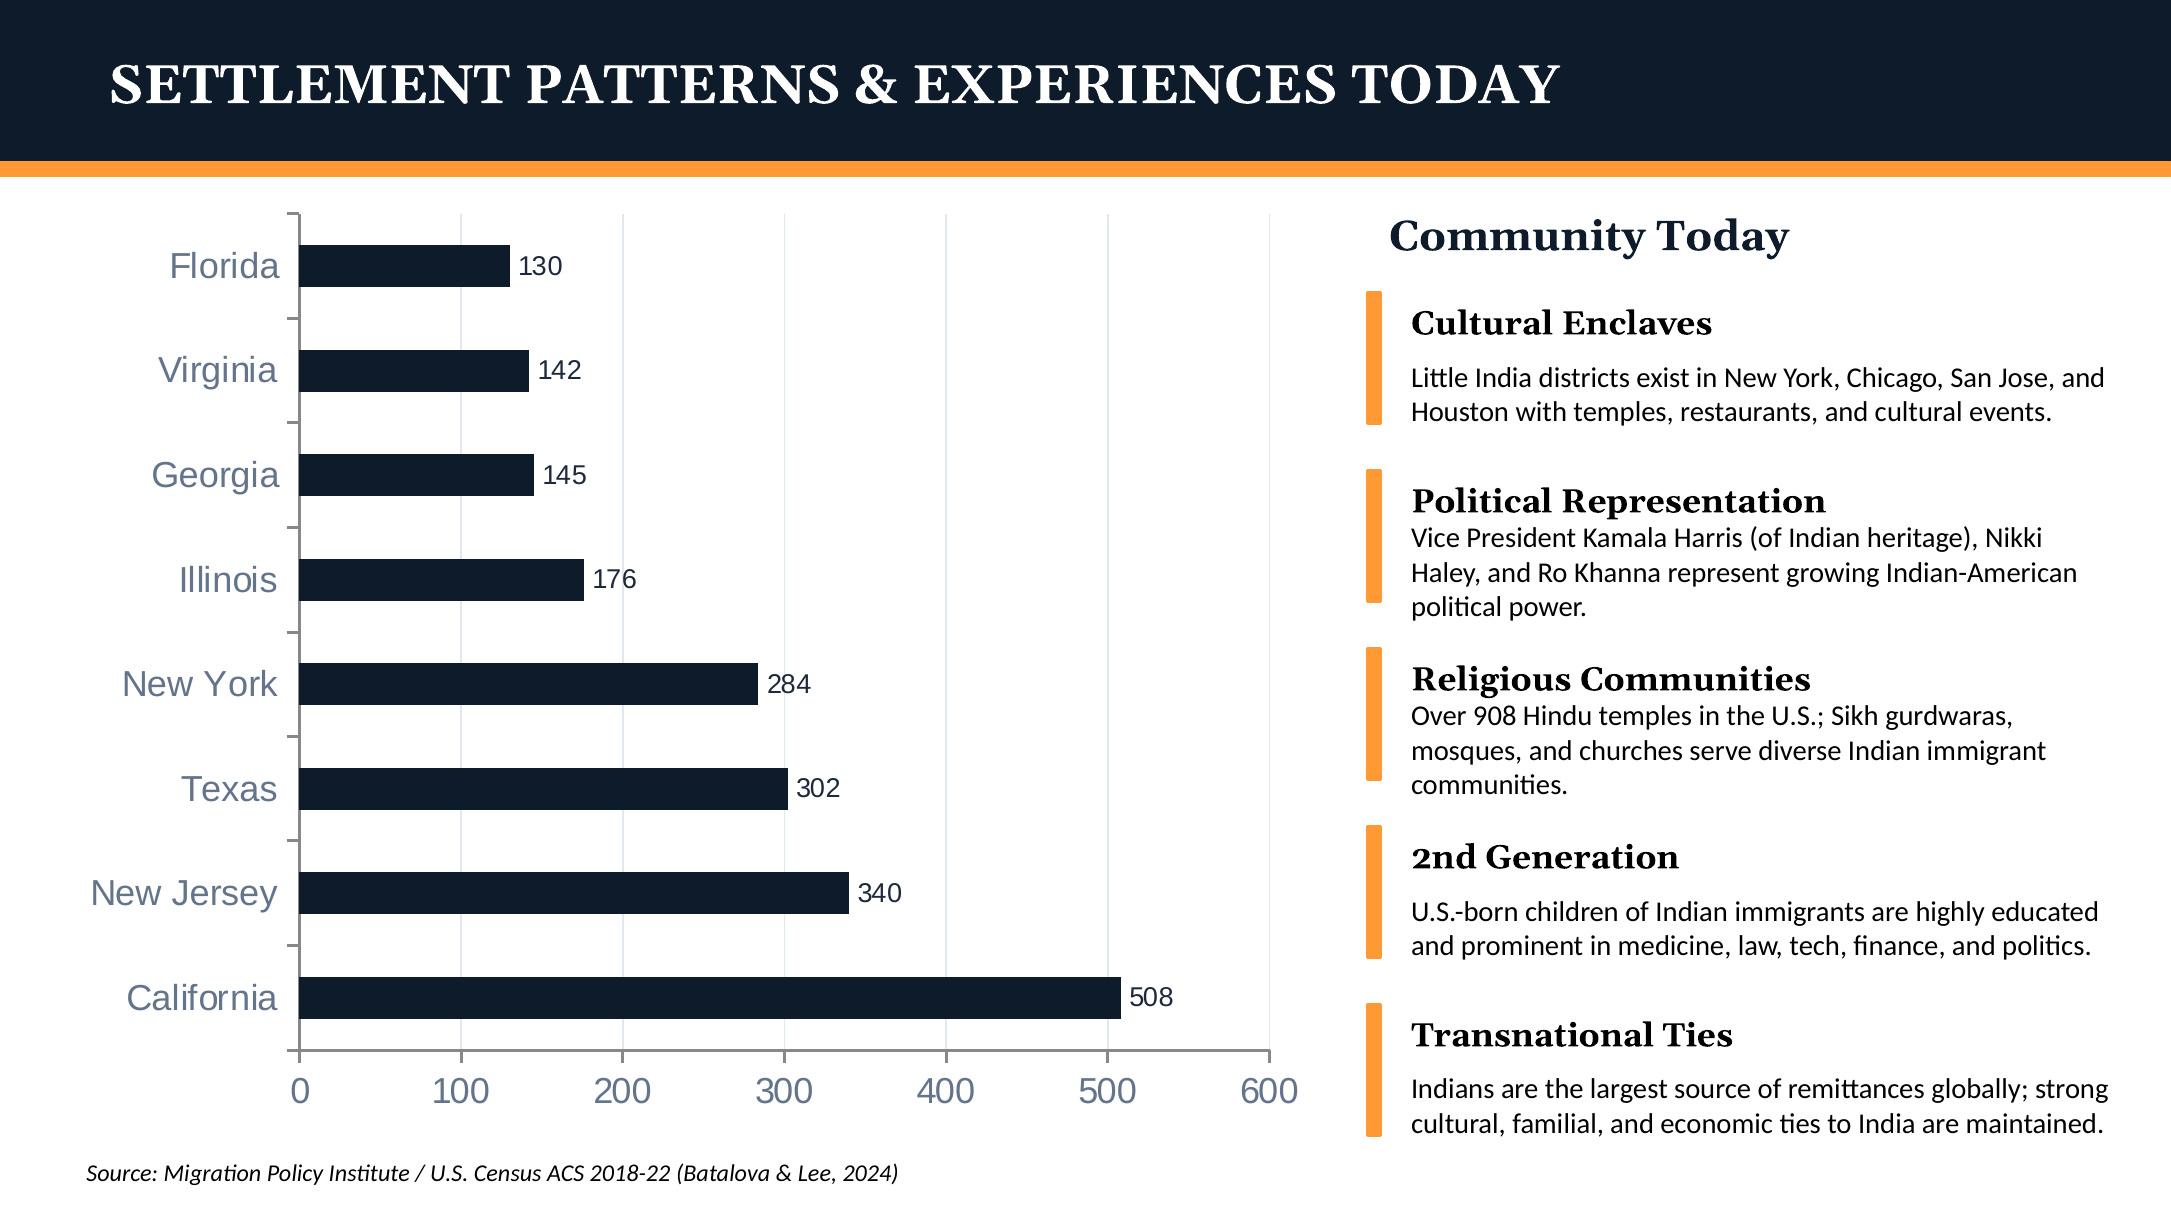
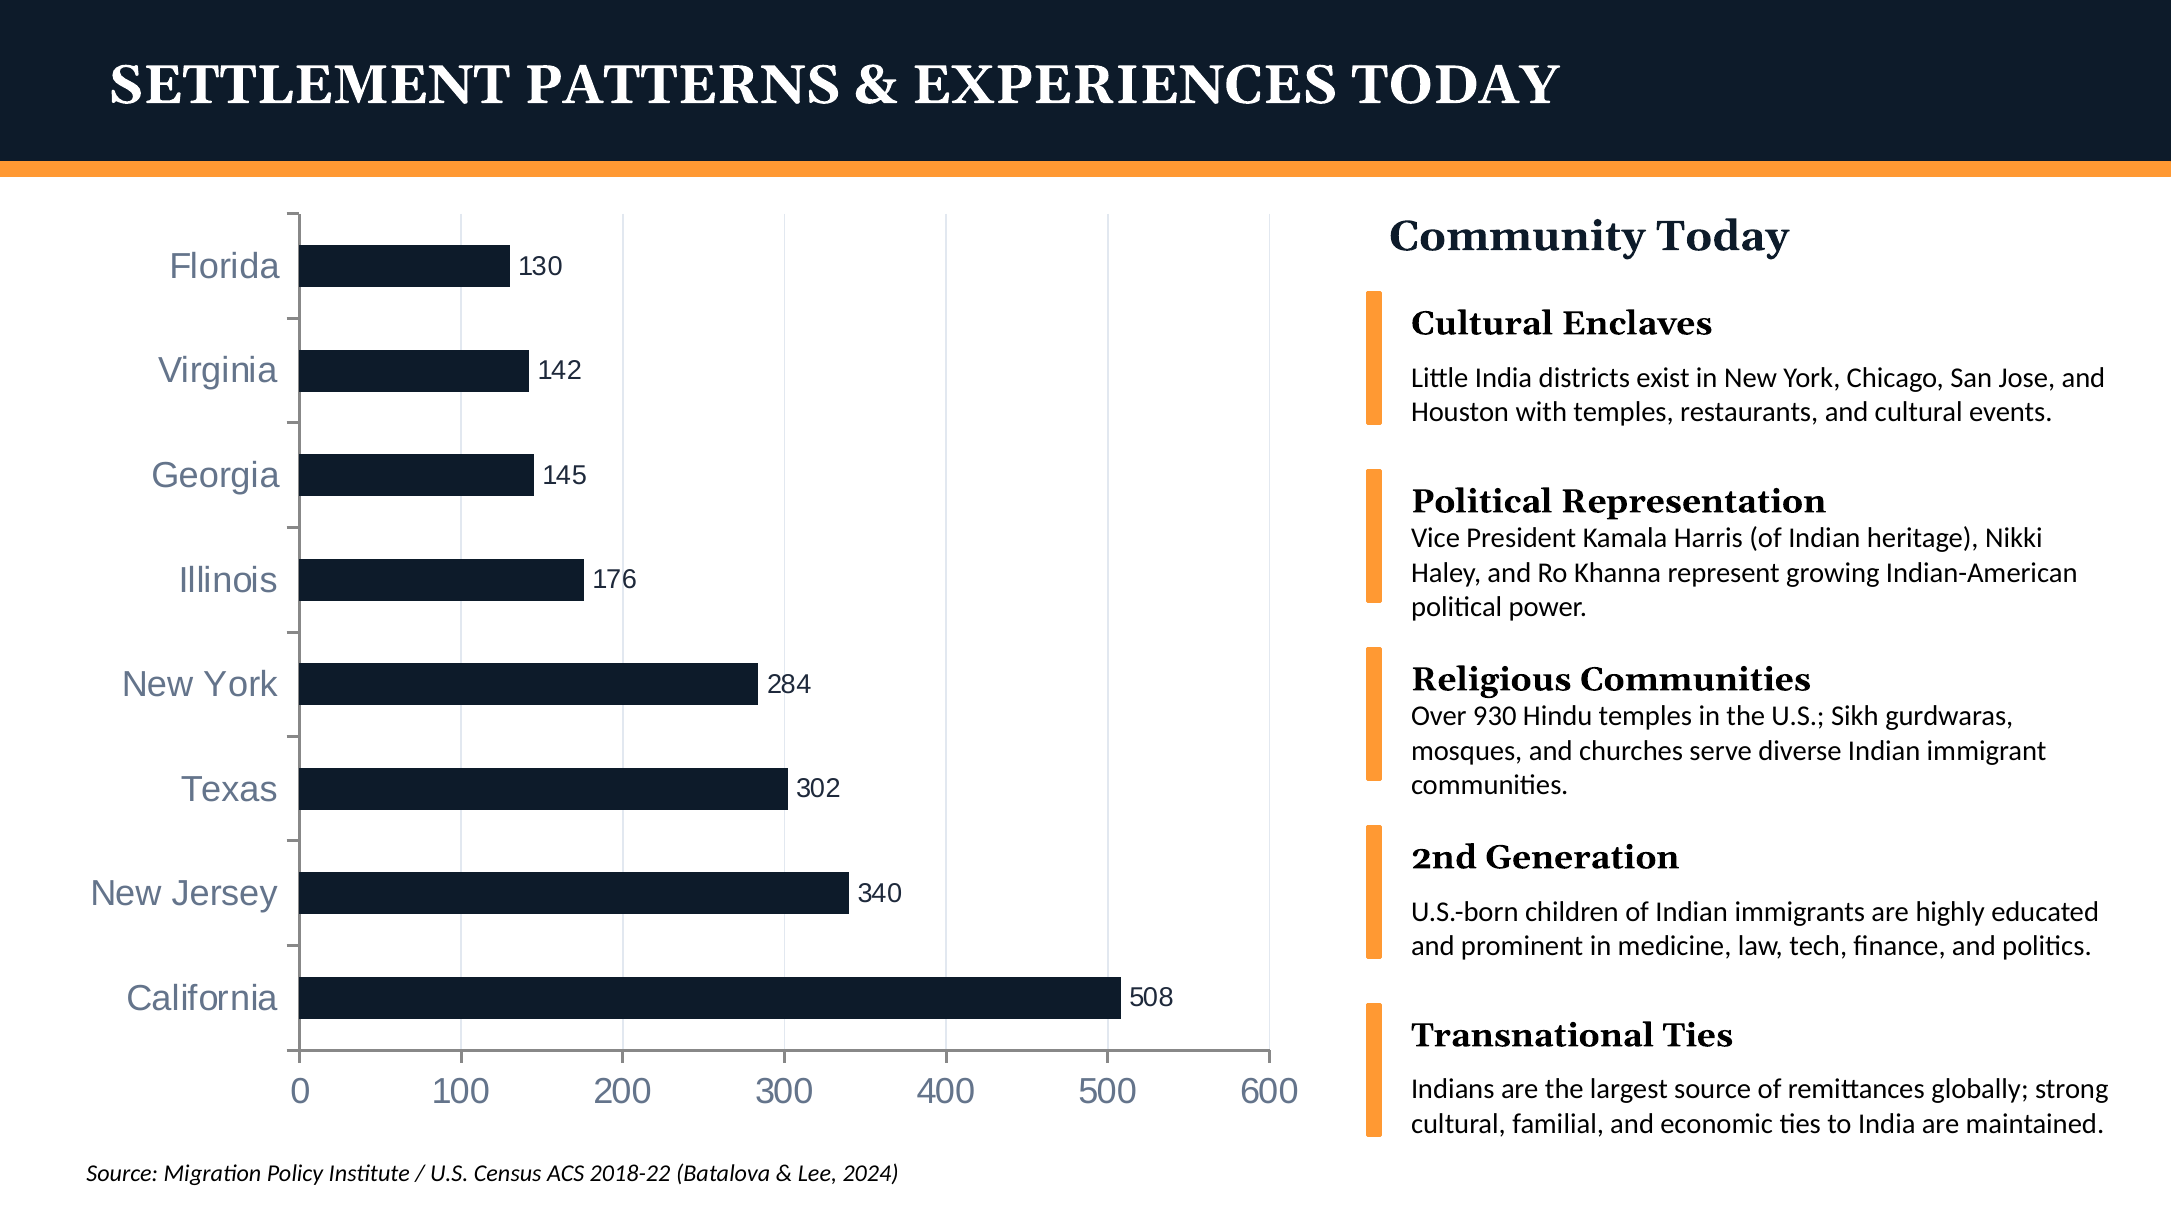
908: 908 -> 930 (1495, 717)
